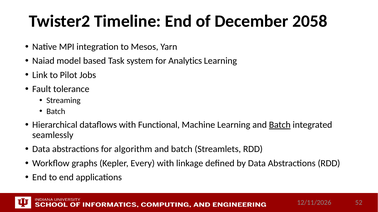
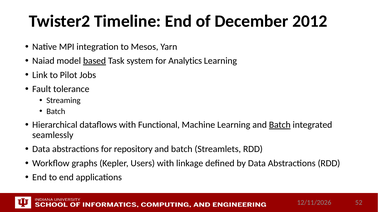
2058: 2058 -> 2012 (310, 21)
based underline: none -> present (95, 61)
algorithm: algorithm -> repository (133, 150)
Every: Every -> Users (143, 164)
